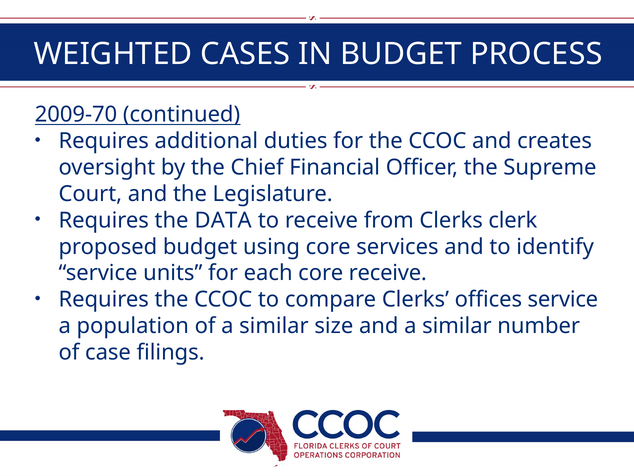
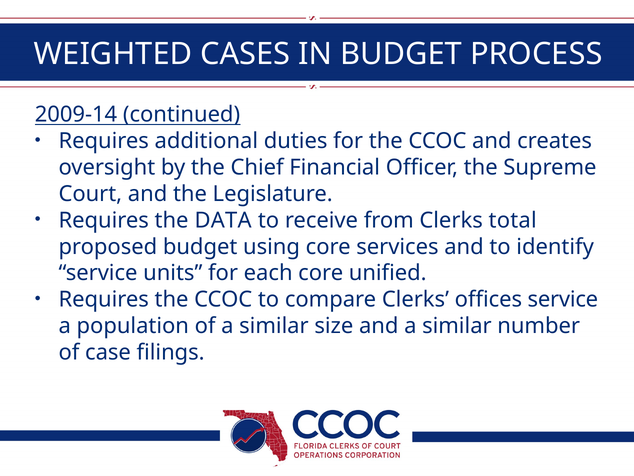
2009-70: 2009-70 -> 2009-14 (76, 114)
clerk: clerk -> total (513, 220)
core receive: receive -> unified (388, 273)
